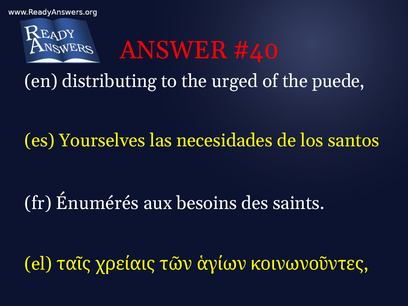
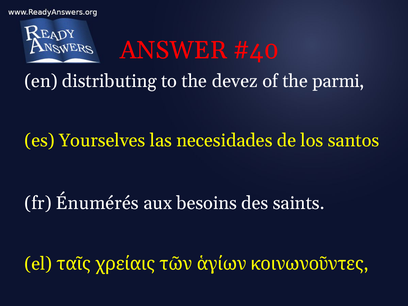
urged: urged -> devez (235, 81)
puede: puede -> parmi (338, 81)
